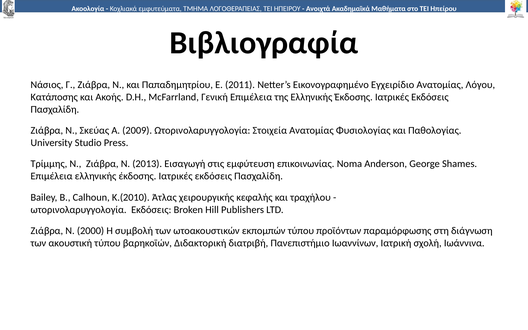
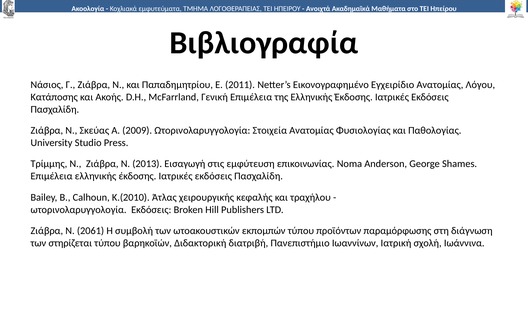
2000: 2000 -> 2061 (91, 231)
ακουστική: ακουστική -> στηρίζεται (70, 243)
